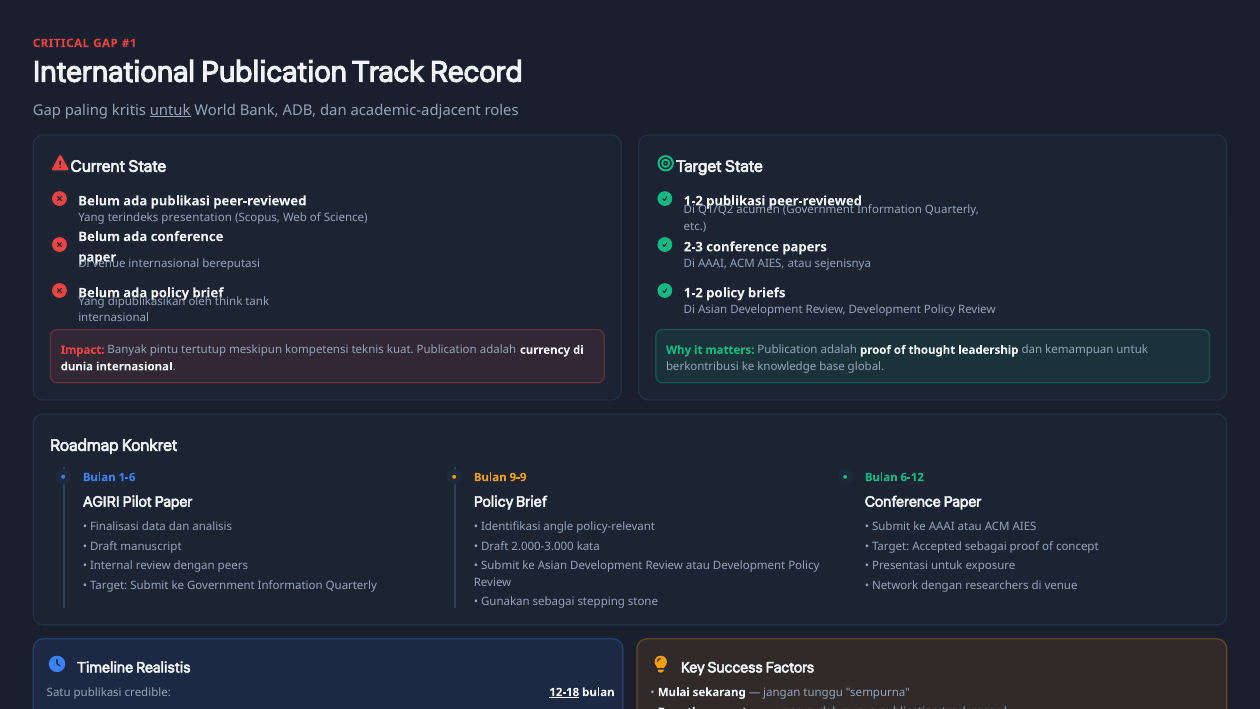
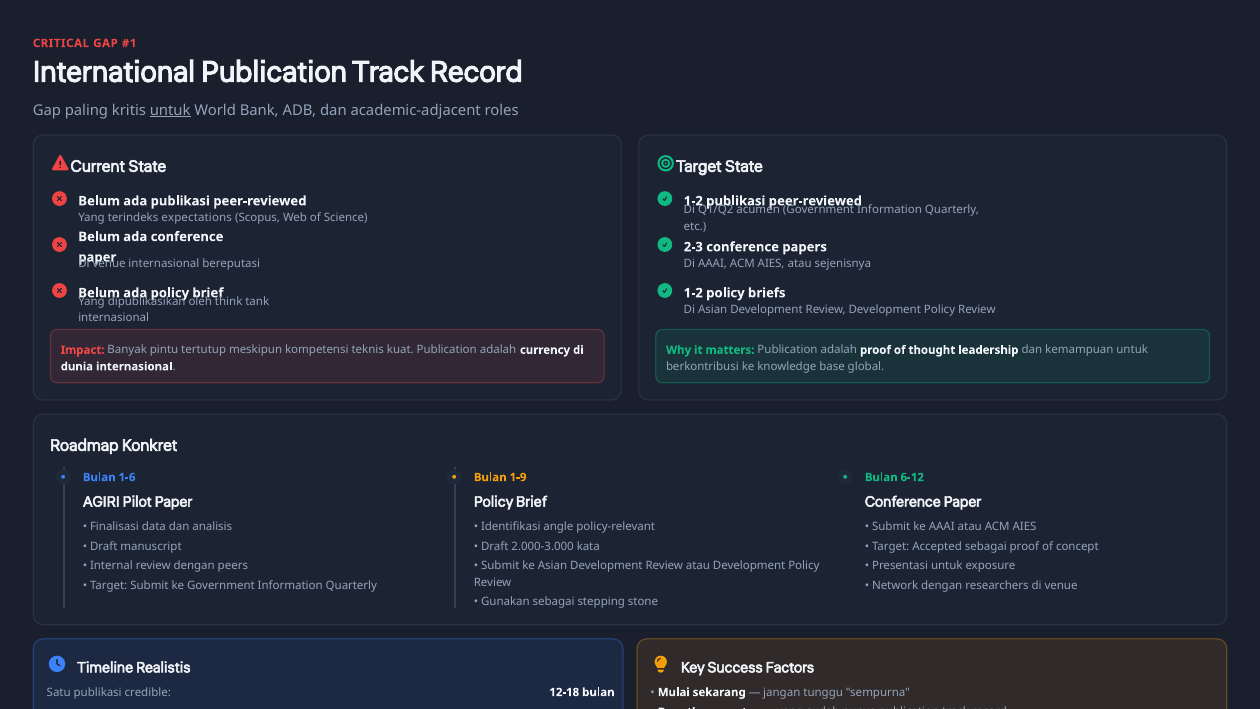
presentation: presentation -> expectations (197, 218)
9-9: 9-9 -> 1-9 (518, 477)
12-18 underline: present -> none (564, 692)
